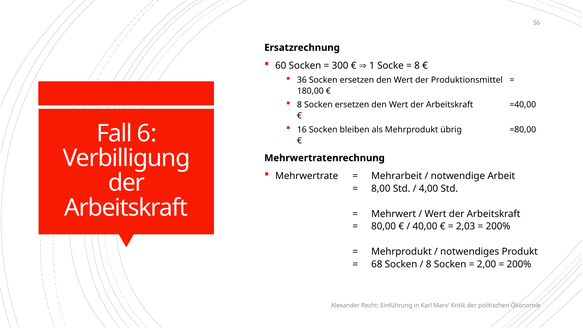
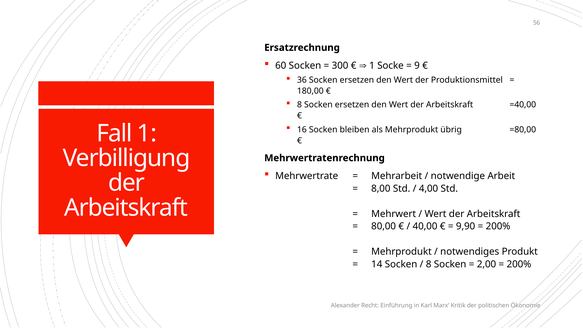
8: 8 -> 9 (417, 66)
Fall 6: 6 -> 1 (147, 133)
2,03: 2,03 -> 9,90 (466, 226)
68: 68 -> 14 (377, 264)
